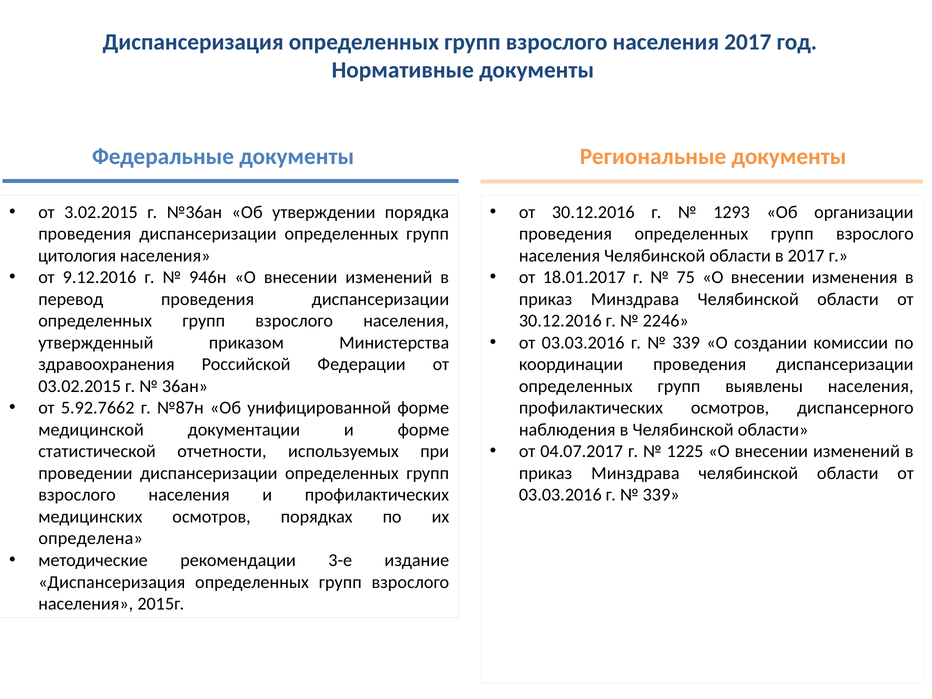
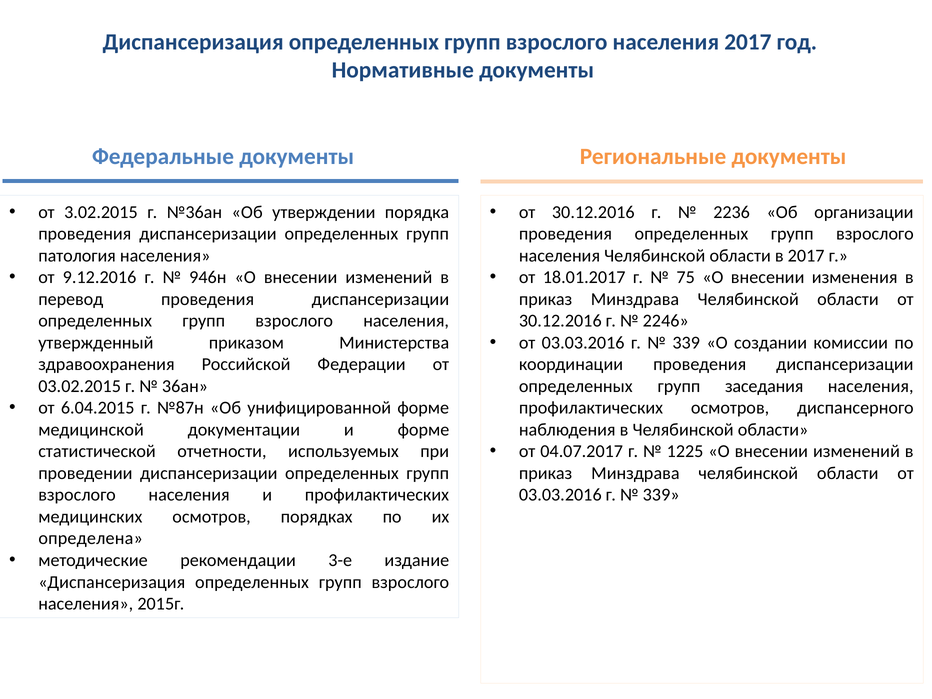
1293: 1293 -> 2236 (732, 212)
цитология: цитология -> патология (77, 256)
выявлены: выявлены -> заседания (764, 386)
5.92.7662: 5.92.7662 -> 6.04.2015 (98, 408)
